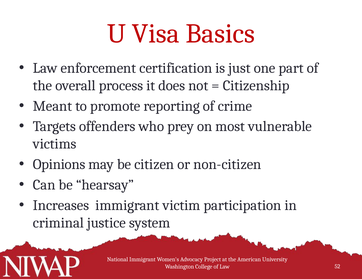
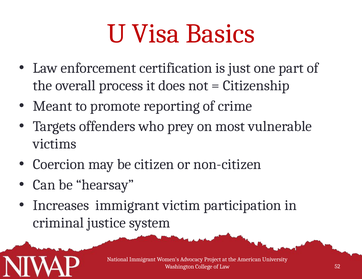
Opinions: Opinions -> Coercion (59, 165)
